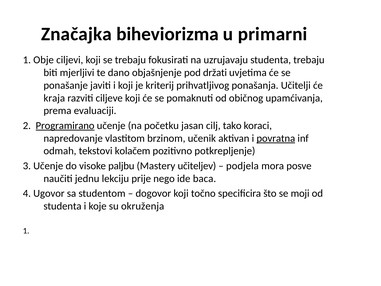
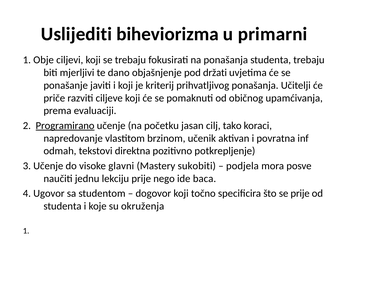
Značajka: Značajka -> Uslijediti (76, 34)
na uzrujavaju: uzrujavaju -> ponašanja (226, 60)
kraja: kraja -> priče (54, 98)
povratna underline: present -> none (276, 138)
kolačem: kolačem -> direktna (133, 151)
paljbu: paljbu -> glavni (121, 166)
učiteljev: učiteljev -> sukobiti (197, 166)
se moji: moji -> prije (300, 193)
